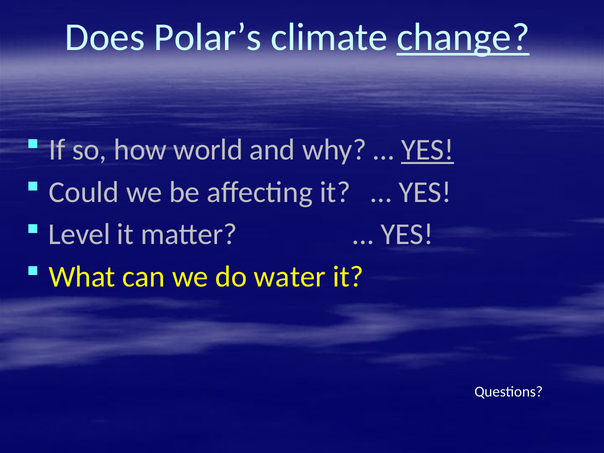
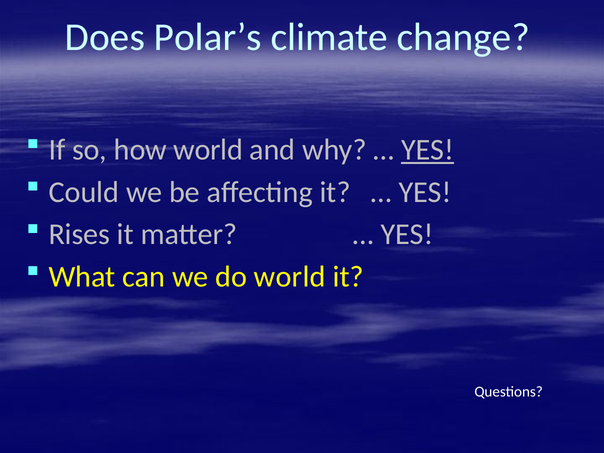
change underline: present -> none (463, 37)
Level: Level -> Rises (79, 234)
do water: water -> world (290, 277)
